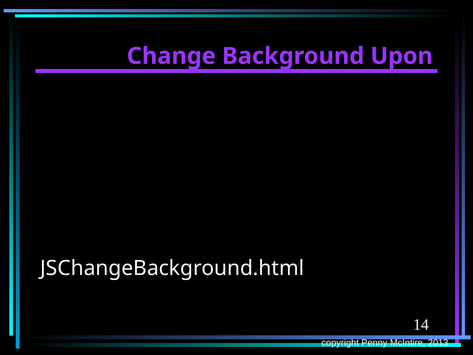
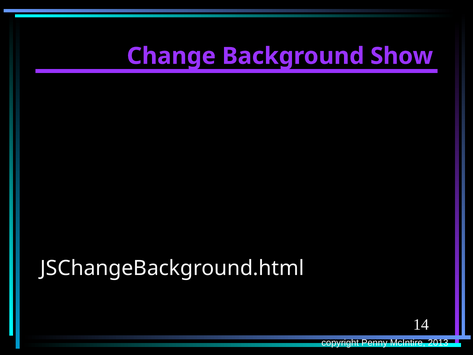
Upon: Upon -> Show (402, 56)
